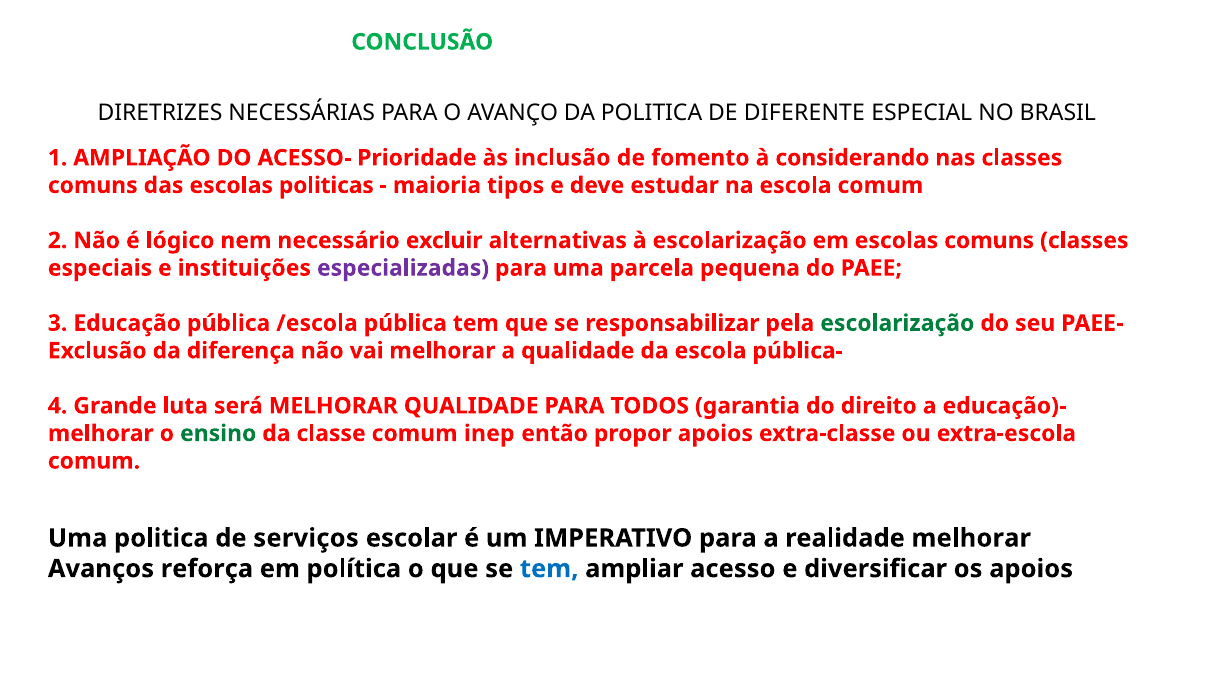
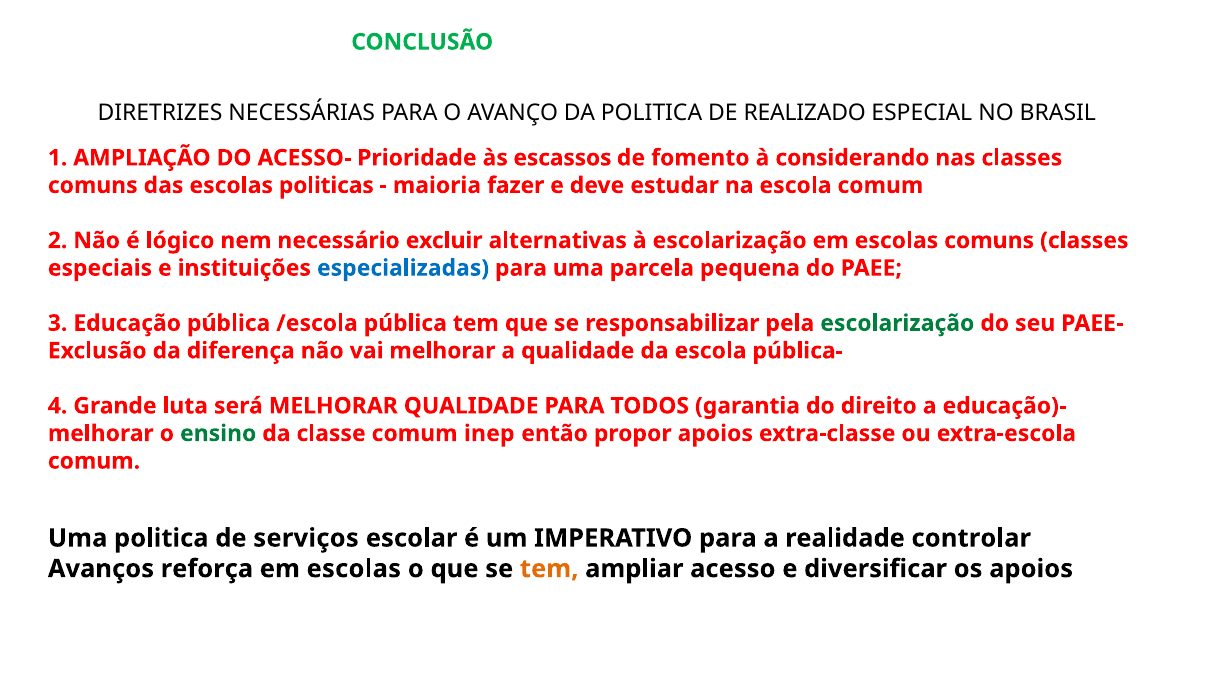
DIFERENTE: DIFERENTE -> REALIZADO (805, 113)
inclusão: inclusão -> escassos (562, 158)
tipos: tipos -> fazer (516, 185)
especializadas colour: purple -> blue (403, 268)
realidade melhorar: melhorar -> controlar (971, 538)
política: política -> escolas (354, 569)
tem colour: blue -> orange (549, 569)
